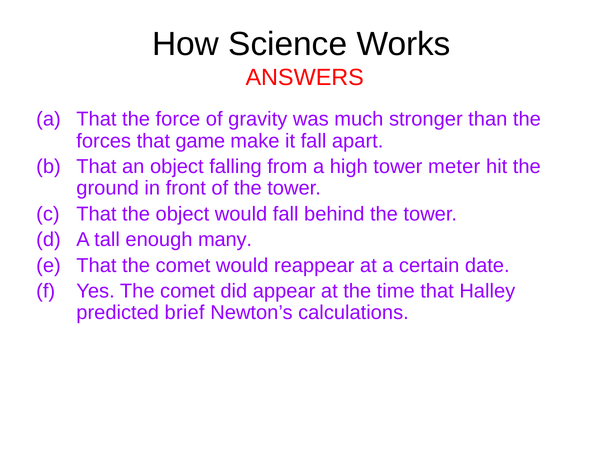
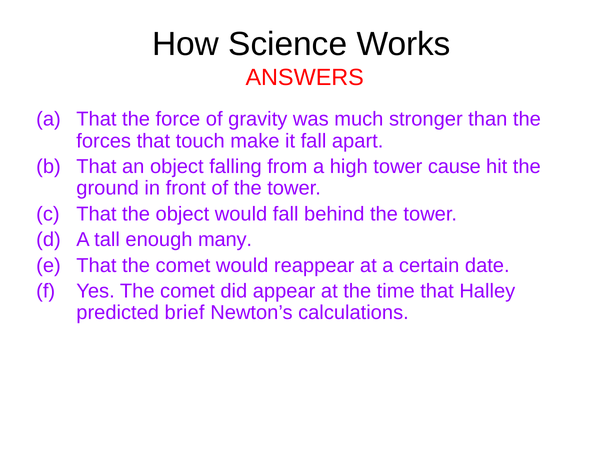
game: game -> touch (200, 141)
meter: meter -> cause (454, 167)
